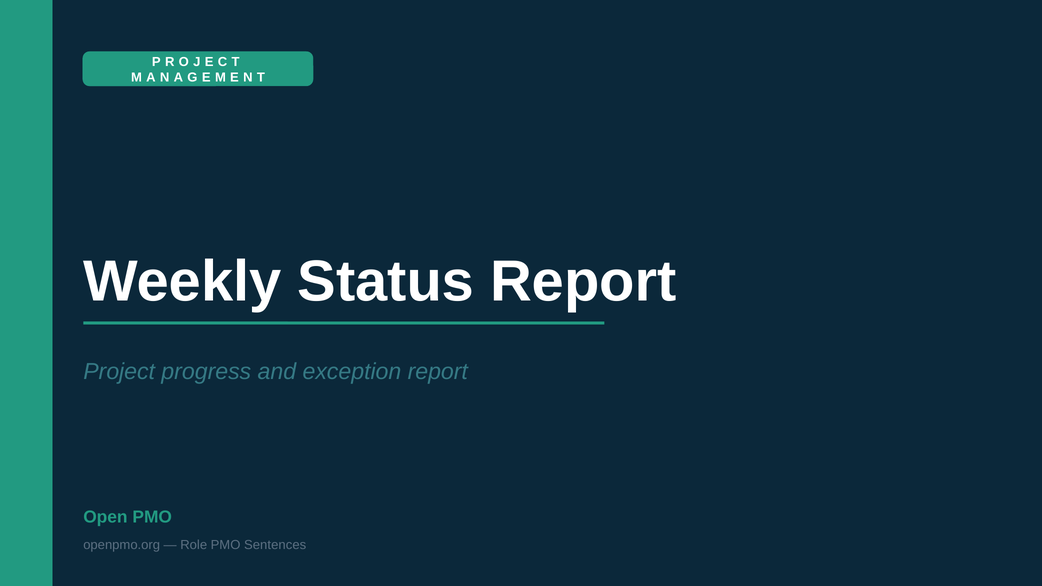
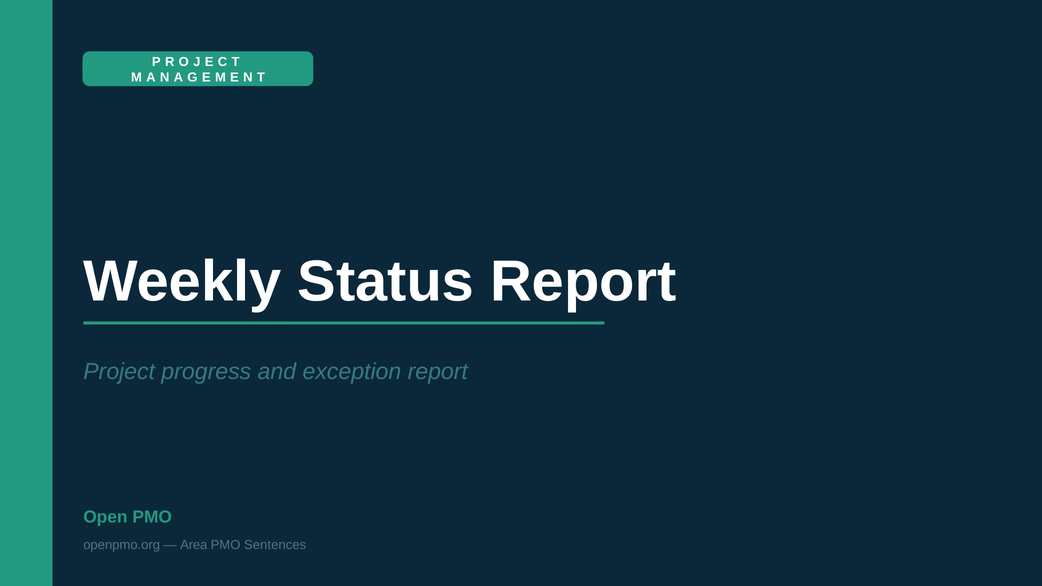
Role: Role -> Area (194, 545)
